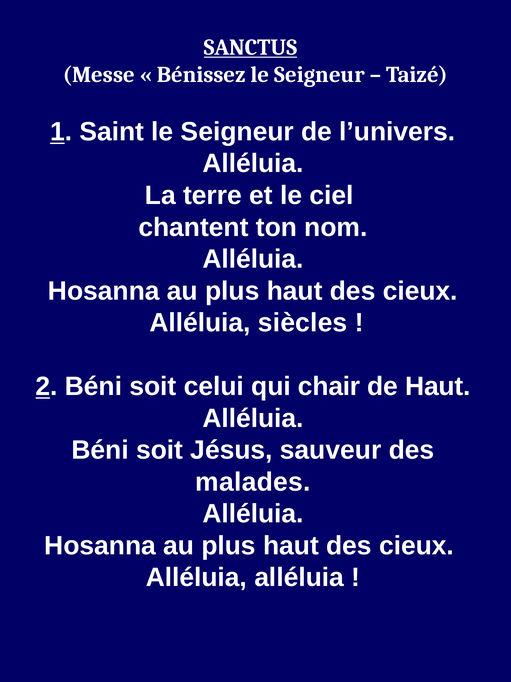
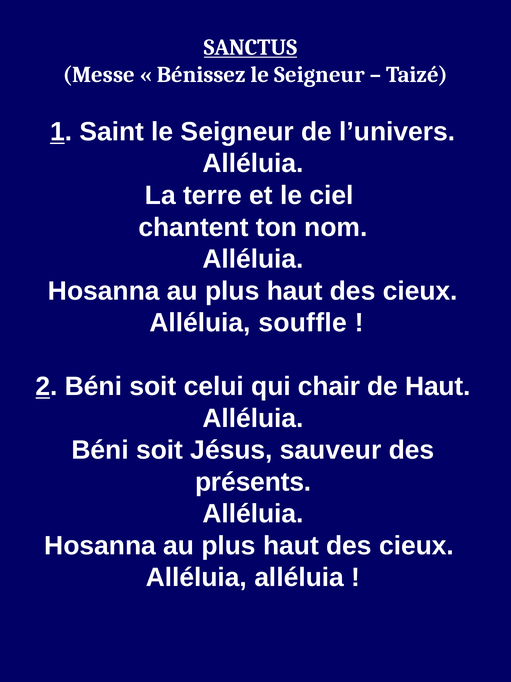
siècles: siècles -> souffle (303, 322)
malades: malades -> présents (253, 482)
